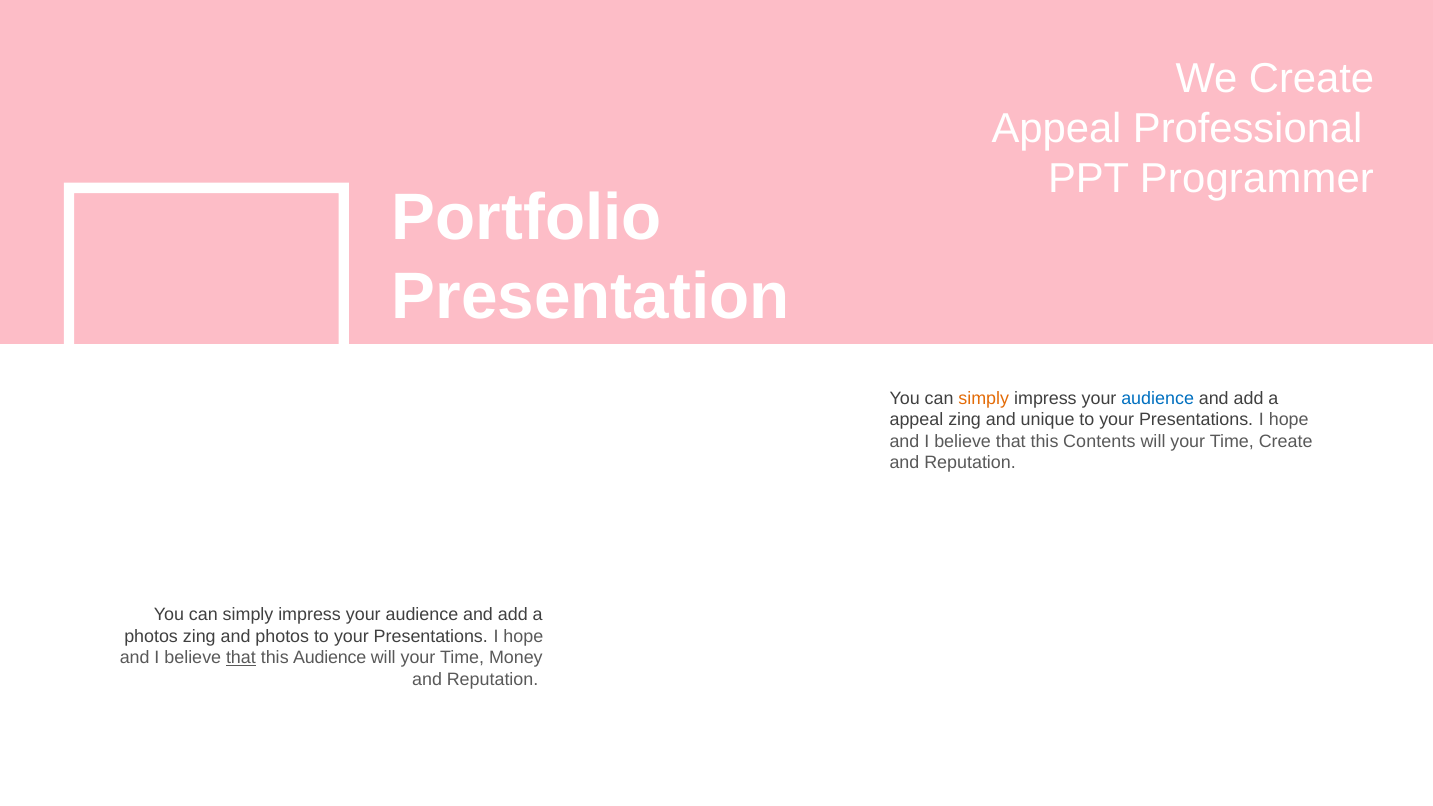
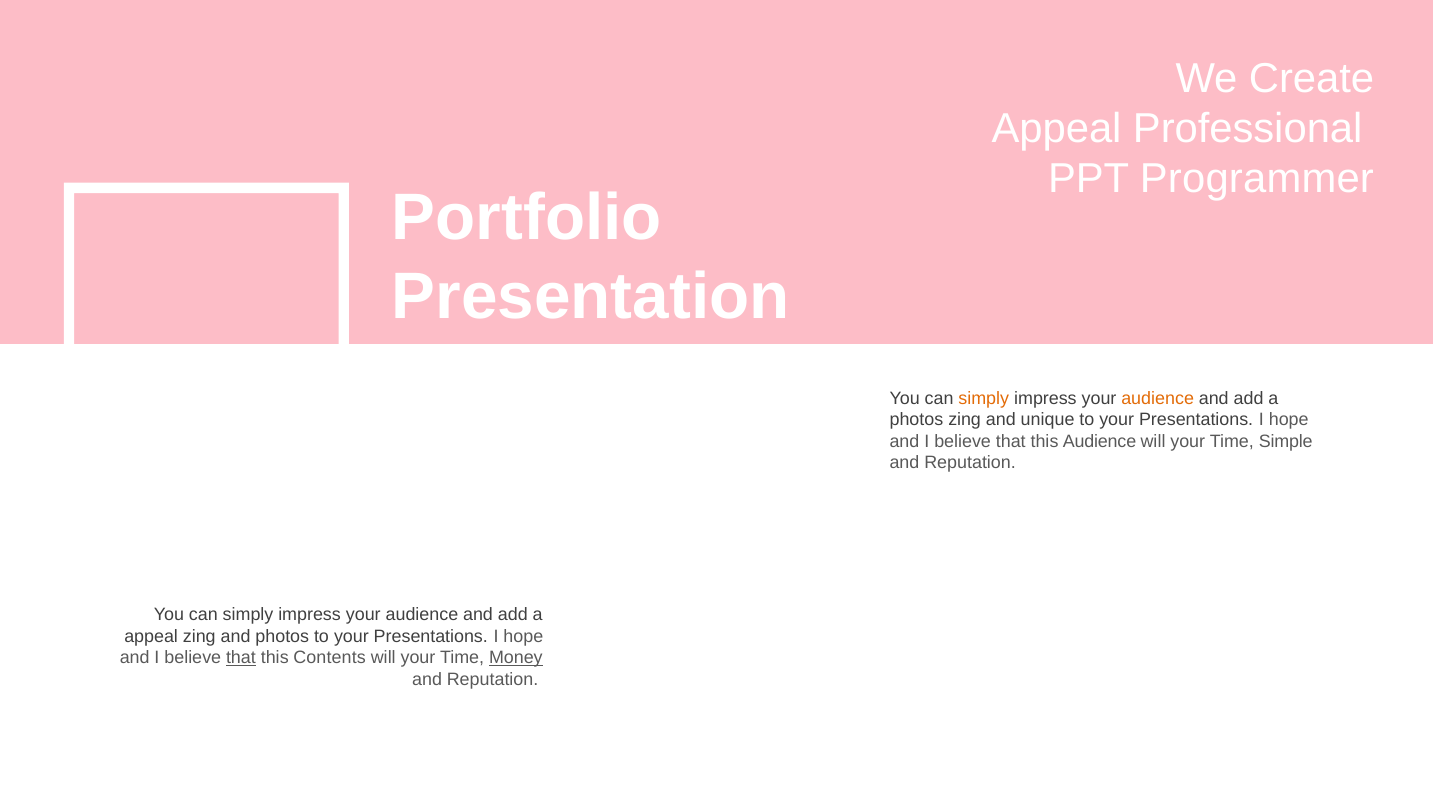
audience colour: blue -> orange (1158, 398)
appeal: appeal -> photos (916, 420)
this Contents: Contents -> Audience (1100, 441)
Time Create: Create -> Simple (1286, 441)
photos: photos -> appeal (151, 636)
this Audience: Audience -> Contents (330, 658)
Money underline: none -> present (516, 658)
